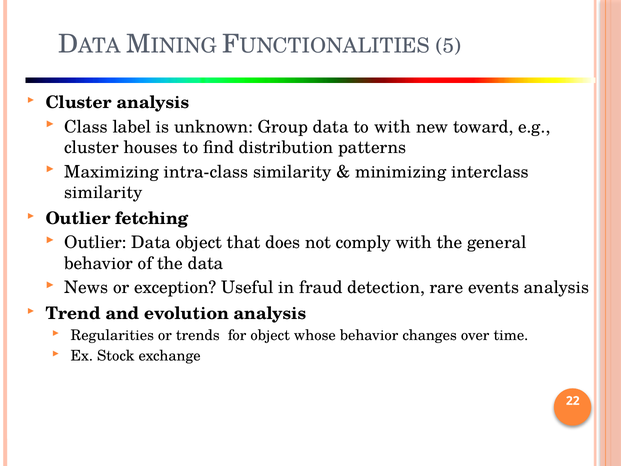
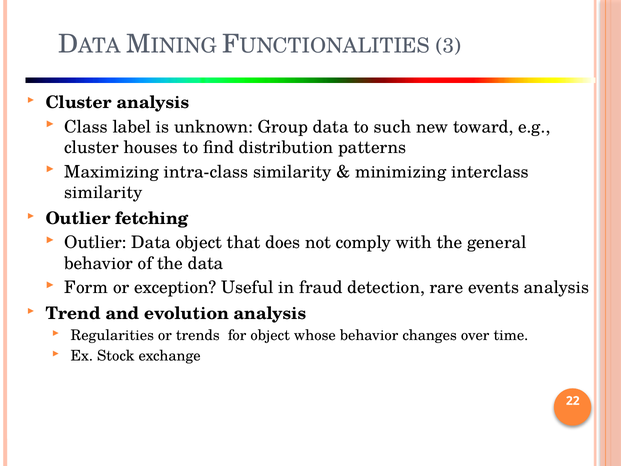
5: 5 -> 3 (448, 46)
to with: with -> such (392, 127)
News: News -> Form (86, 288)
